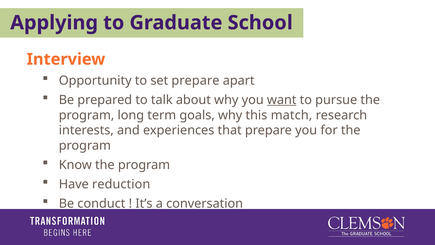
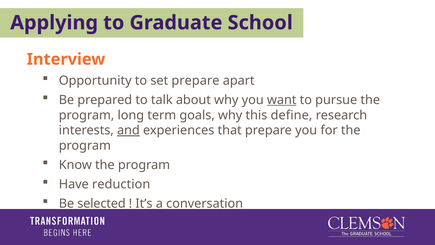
match: match -> define (292, 115)
and underline: none -> present (128, 130)
conduct: conduct -> selected (101, 203)
